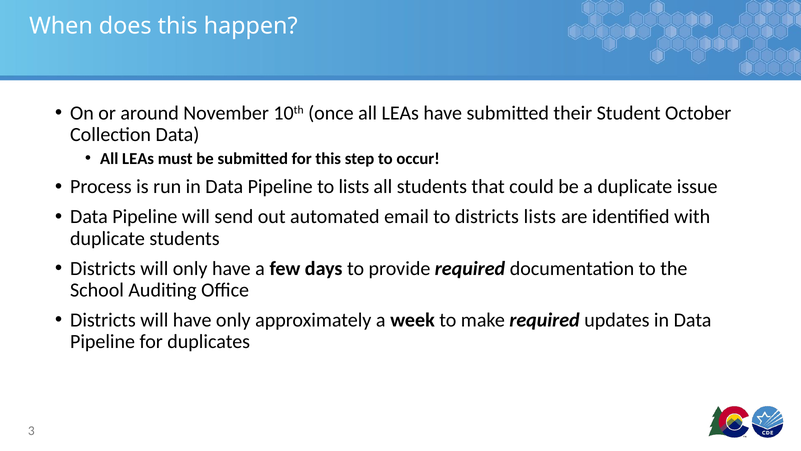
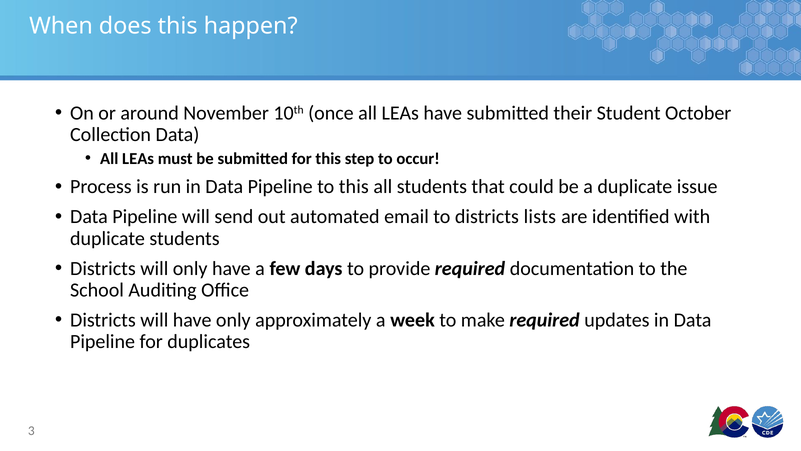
to lists: lists -> this (354, 187)
